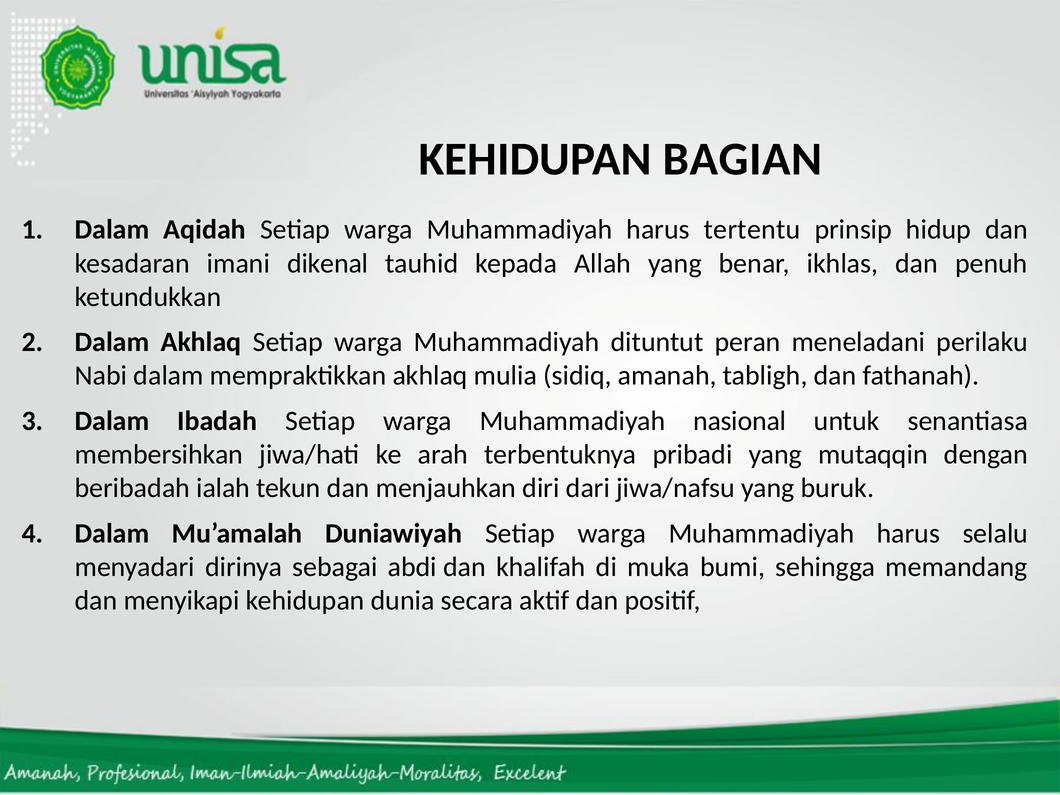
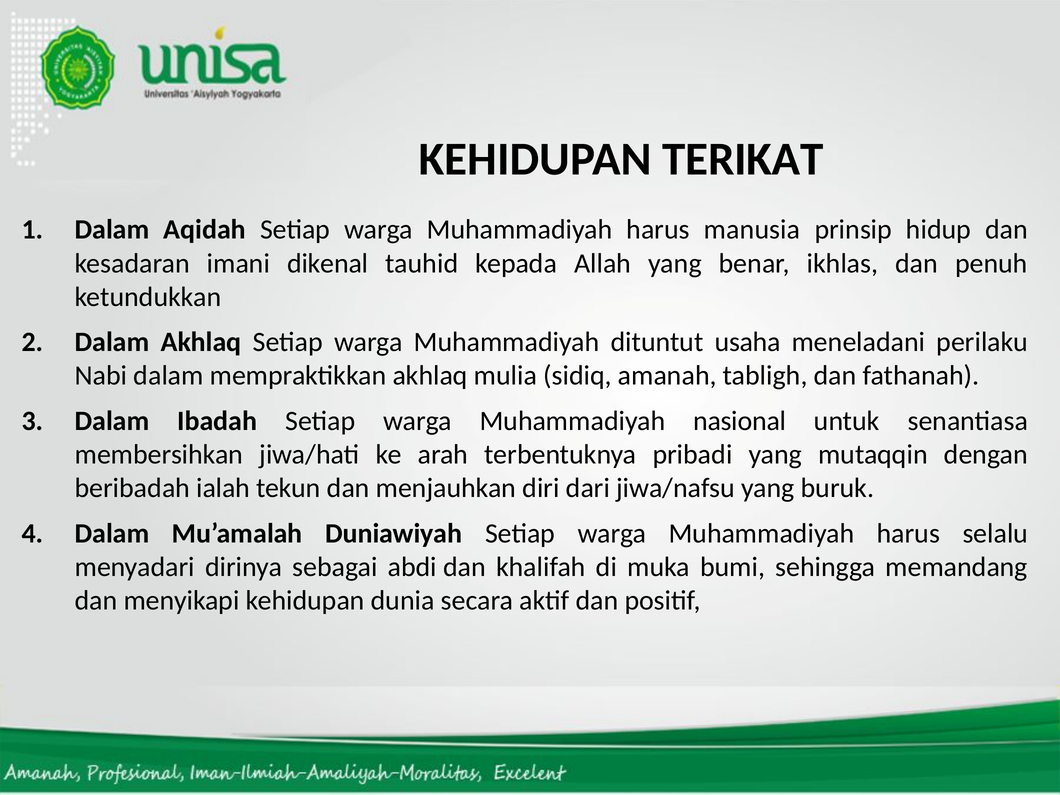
BAGIAN: BAGIAN -> TERIKAT (743, 159)
tertentu: tertentu -> manusia (752, 230)
peran: peran -> usaha (748, 342)
